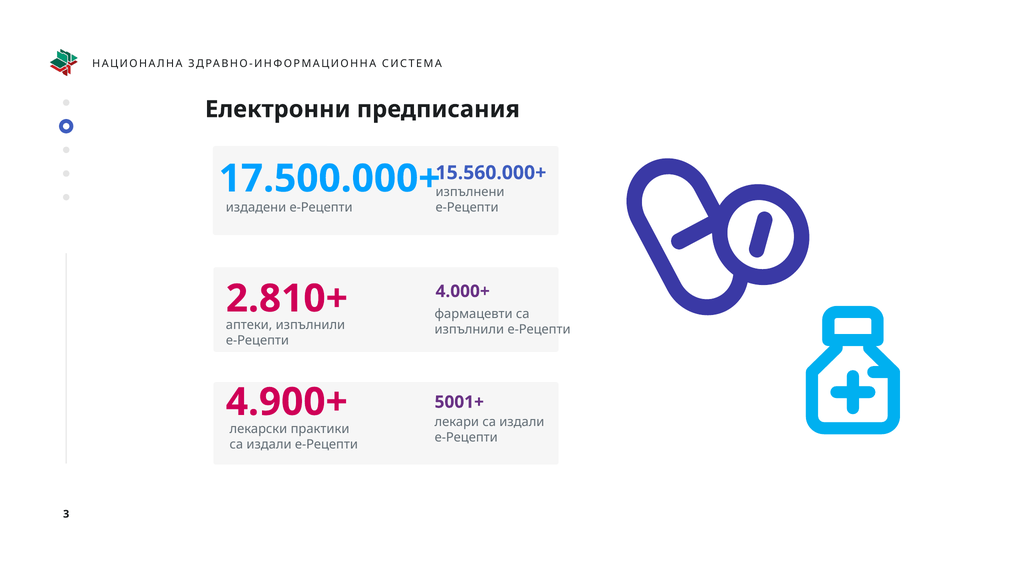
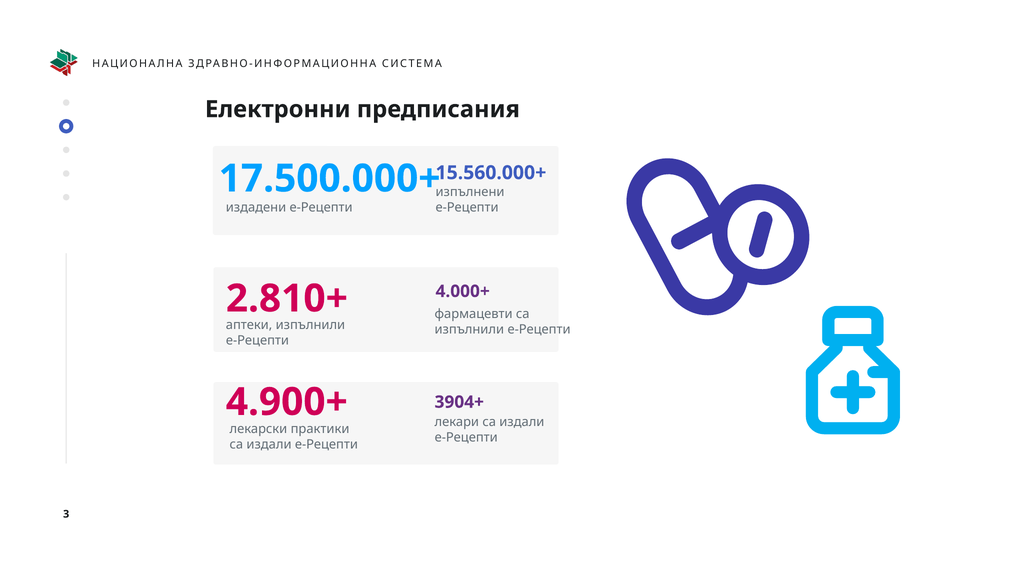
5001+: 5001+ -> 3904+ (459, 402)
